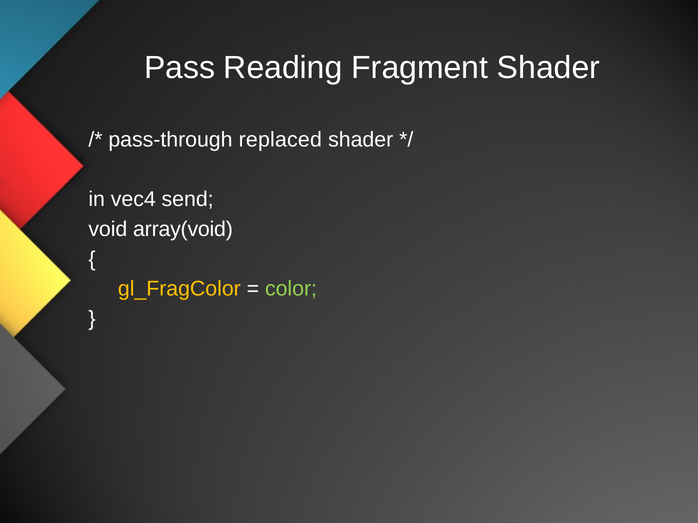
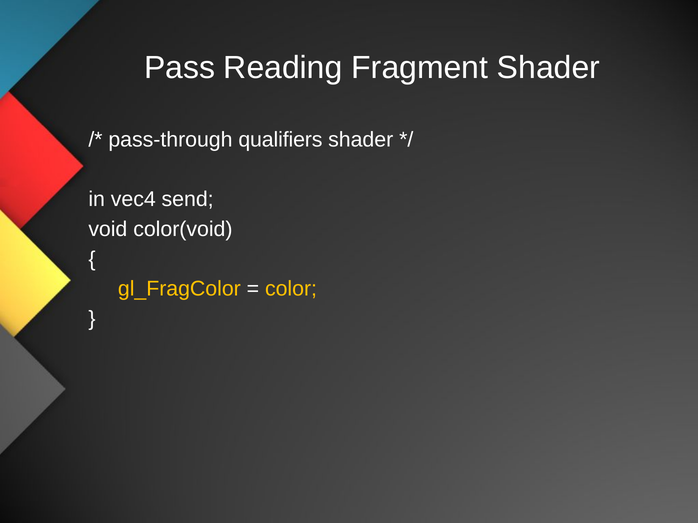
replaced: replaced -> qualifiers (280, 140)
array(void: array(void -> color(void (183, 229)
color colour: light green -> yellow (291, 289)
